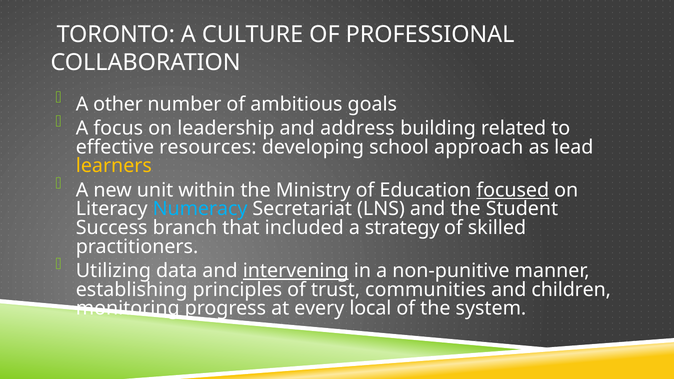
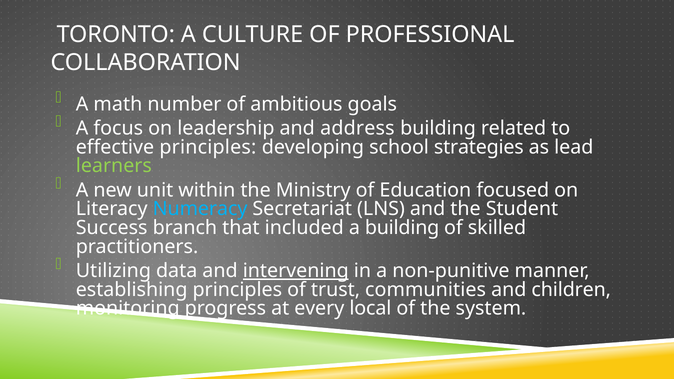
other: other -> math (118, 104)
effective resources: resources -> principles (208, 147)
approach: approach -> strategies (479, 147)
learners colour: yellow -> light green (114, 166)
focused underline: present -> none (513, 190)
a strategy: strategy -> building (402, 228)
